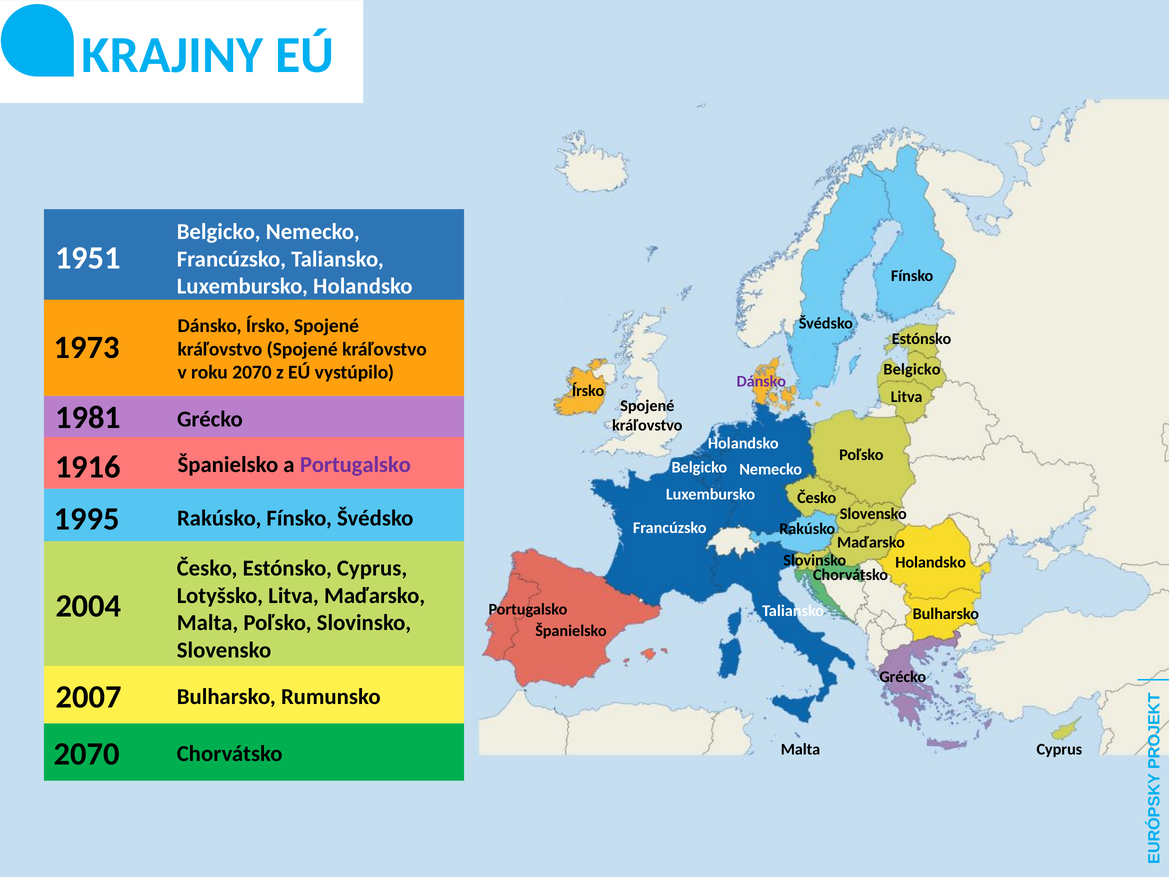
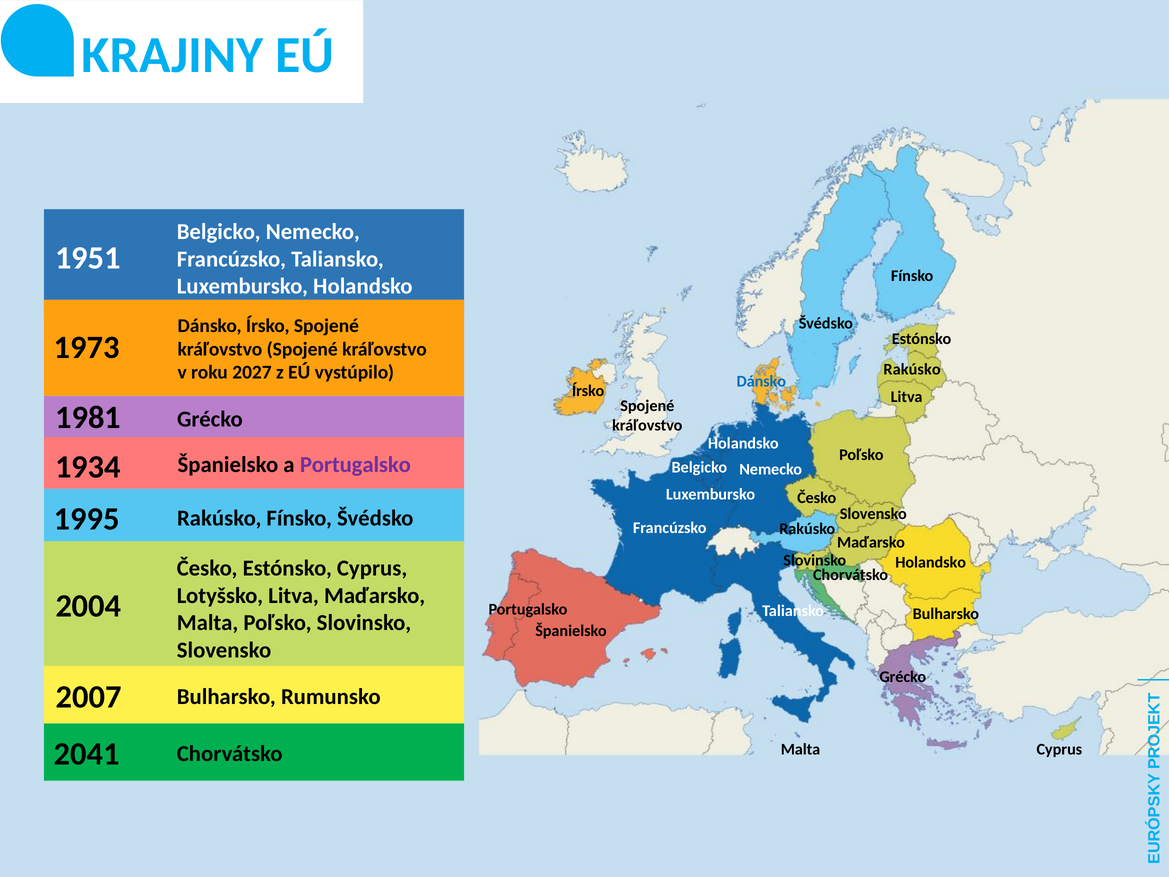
Belgicko: Belgicko -> Rakúsko (912, 369)
roku 2070: 2070 -> 2027 (252, 372)
Dánsko colour: purple -> blue (761, 381)
1916: 1916 -> 1934 (88, 467)
2070: 2070 -> 2041 (87, 754)
